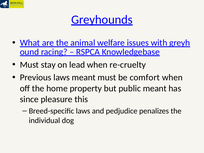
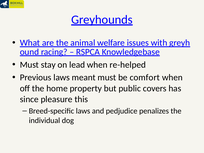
re-cruelty: re-cruelty -> re-helped (128, 65)
public meant: meant -> covers (155, 88)
